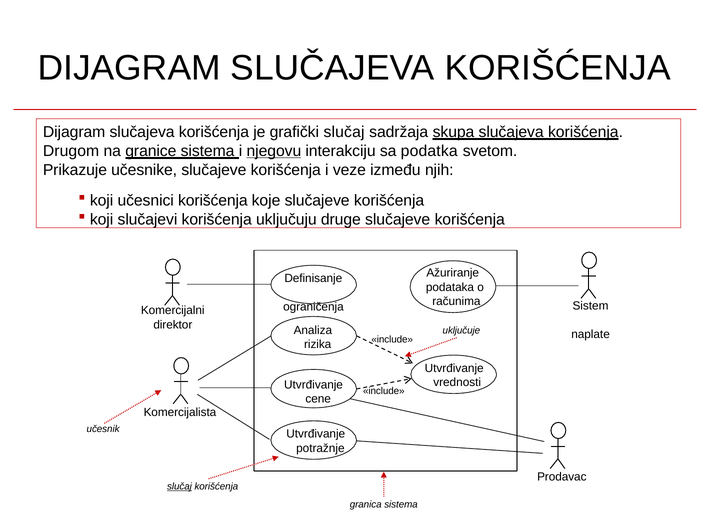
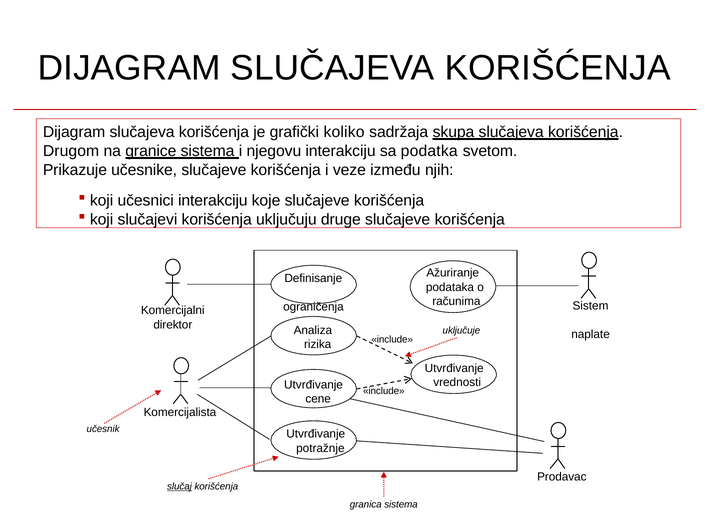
grafički slučaj: slučaj -> koliko (344, 132)
njegovu underline: present -> none (274, 151)
učesnici korišćenja: korišćenja -> interakciju (213, 200)
